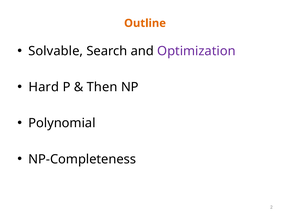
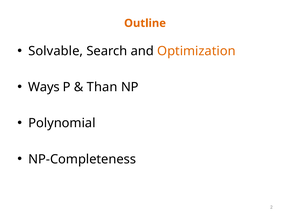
Optimization colour: purple -> orange (196, 51)
Hard: Hard -> Ways (44, 87)
Then: Then -> Than (102, 87)
